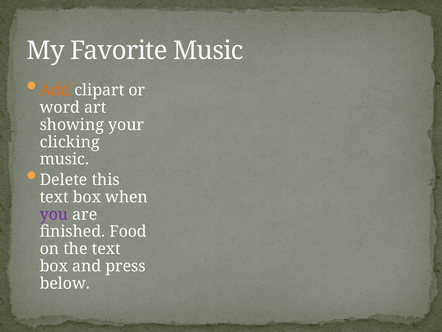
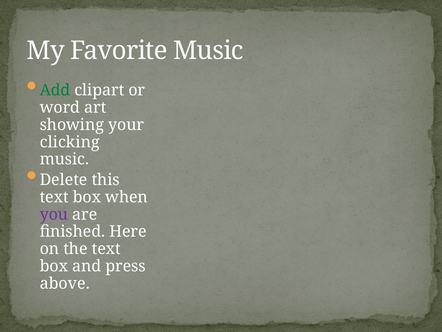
Add colour: orange -> green (55, 90)
Food: Food -> Here (128, 231)
below: below -> above (65, 283)
